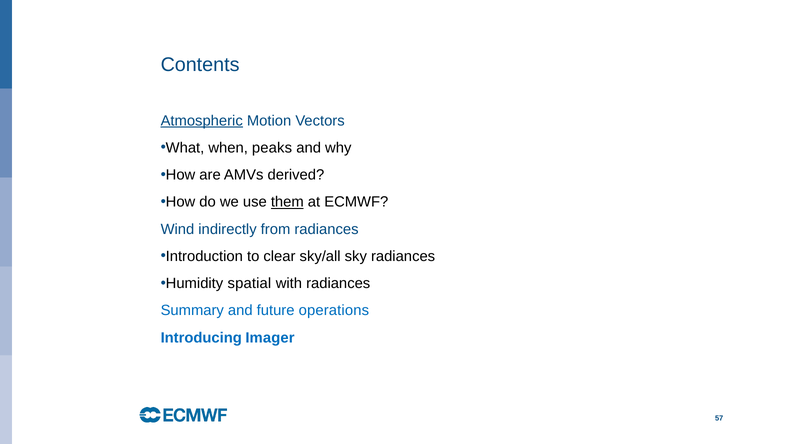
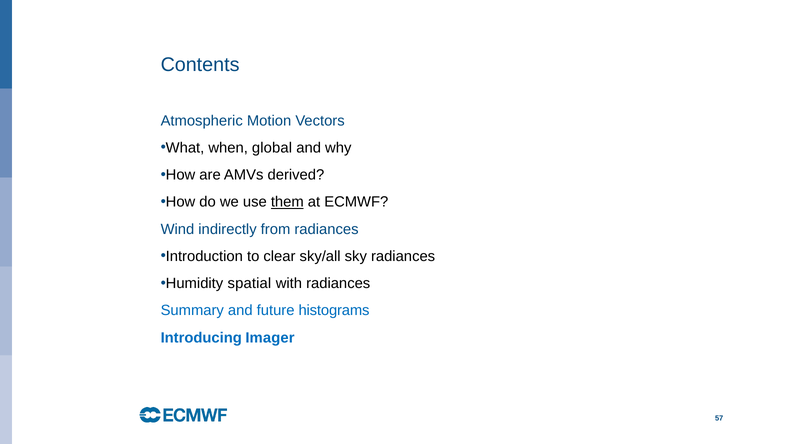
Atmospheric underline: present -> none (202, 121)
peaks: peaks -> global (272, 148)
operations: operations -> histograms (334, 311)
